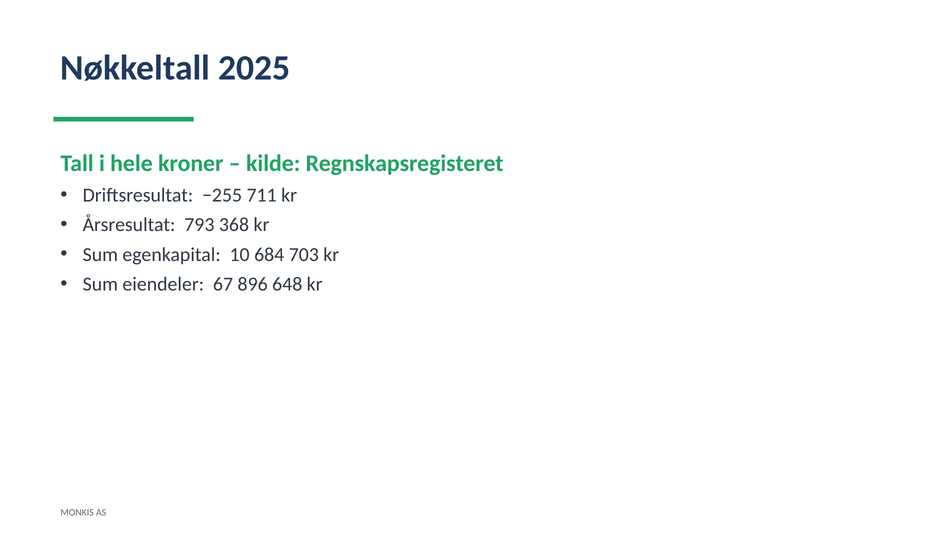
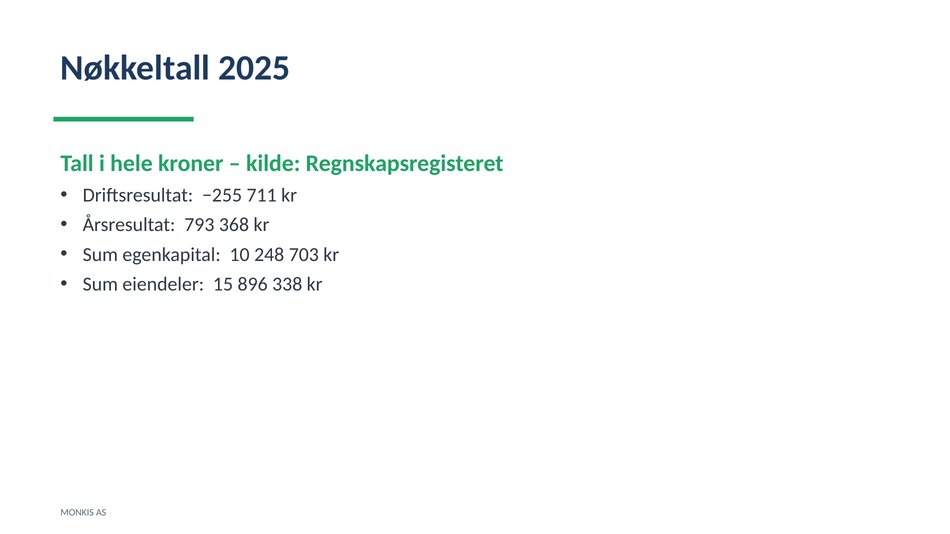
684: 684 -> 248 (269, 255)
67: 67 -> 15 (223, 284)
648: 648 -> 338 (287, 284)
